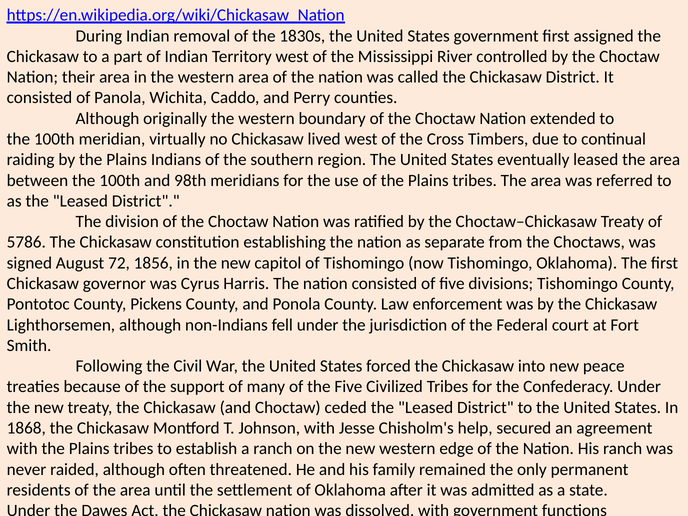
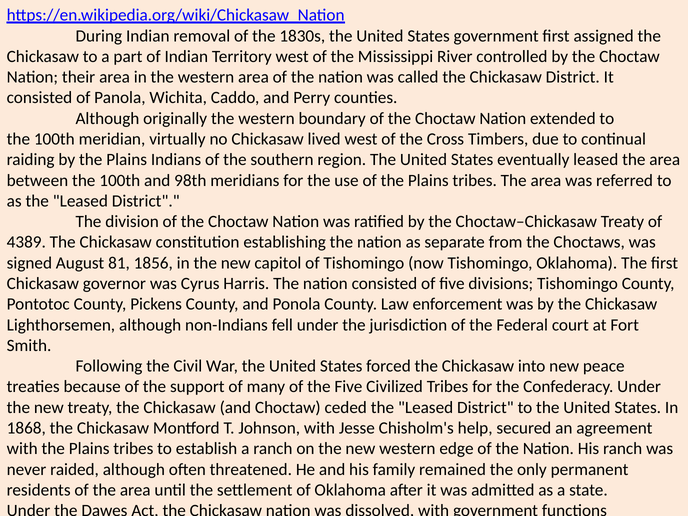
5786: 5786 -> 4389 (26, 242)
72: 72 -> 81 (119, 263)
